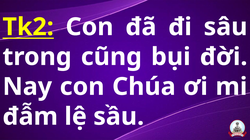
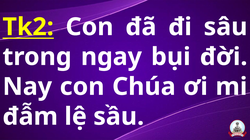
cũng: cũng -> ngay (111, 57)
